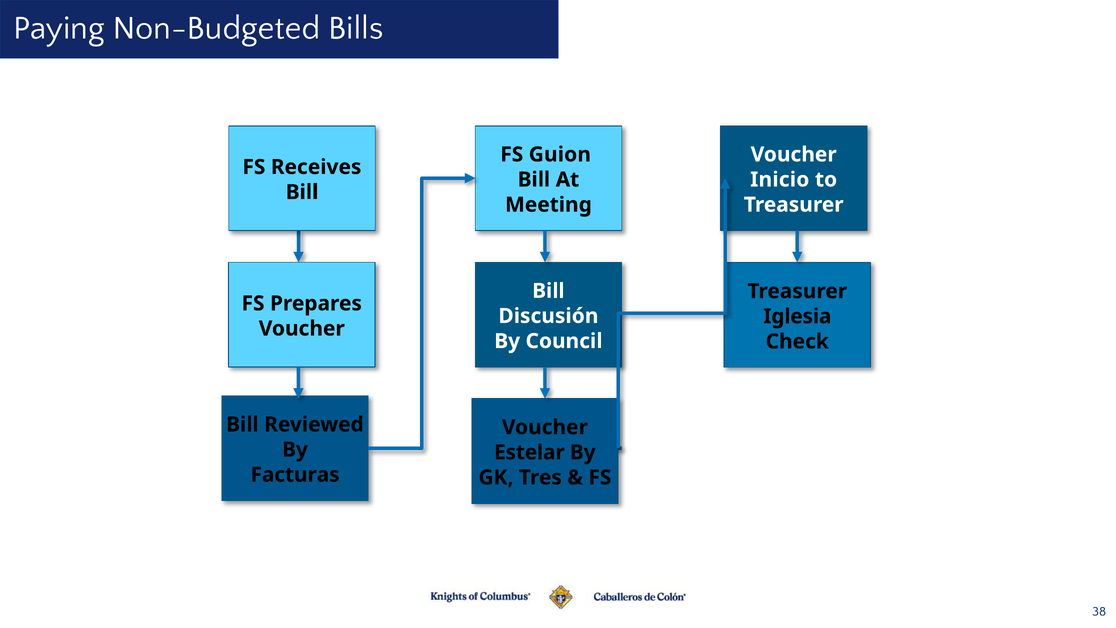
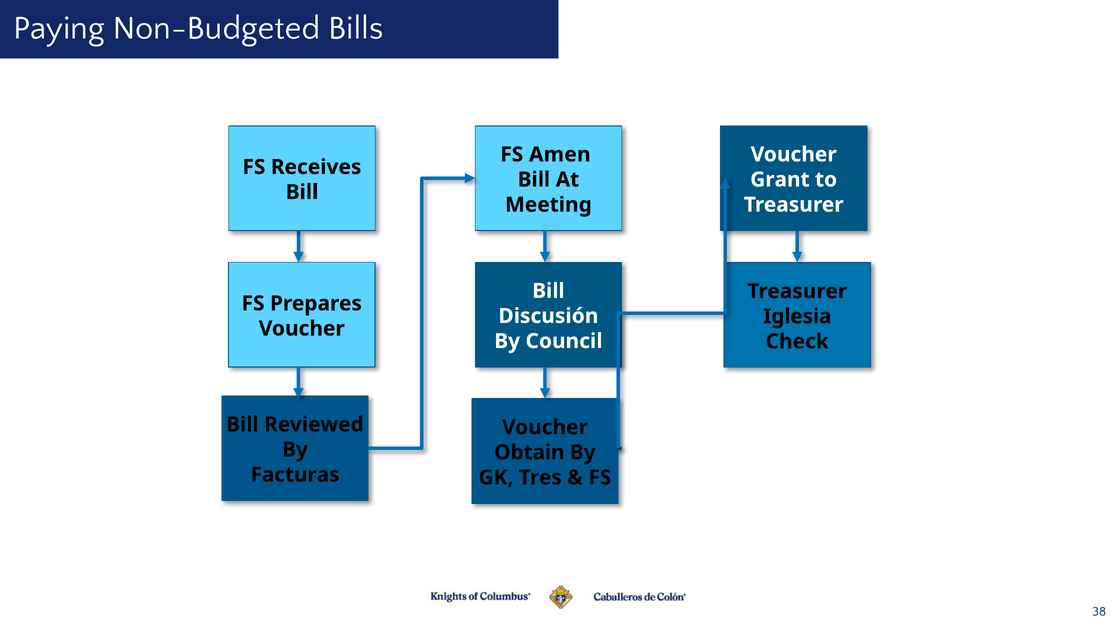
Guion: Guion -> Amen (560, 154)
Inicio: Inicio -> Grant (780, 180)
Estelar: Estelar -> Obtain (529, 452)
